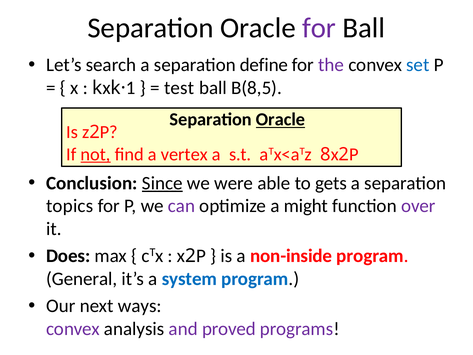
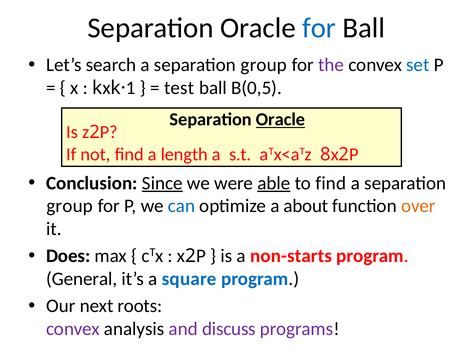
for colour: purple -> blue (319, 28)
define: define -> group (264, 65)
B(8,5: B(8,5 -> B(0,5 (257, 88)
not underline: present -> none (96, 154)
vertex: vertex -> length (184, 154)
able underline: none -> present (274, 183)
to gets: gets -> find (331, 183)
topics: topics -> group (70, 206)
can colour: purple -> blue (181, 206)
might: might -> about (306, 206)
over colour: purple -> orange (418, 206)
non-inside: non-inside -> non-starts (291, 256)
system: system -> square (189, 279)
ways: ways -> roots (140, 306)
proved: proved -> discuss (229, 329)
